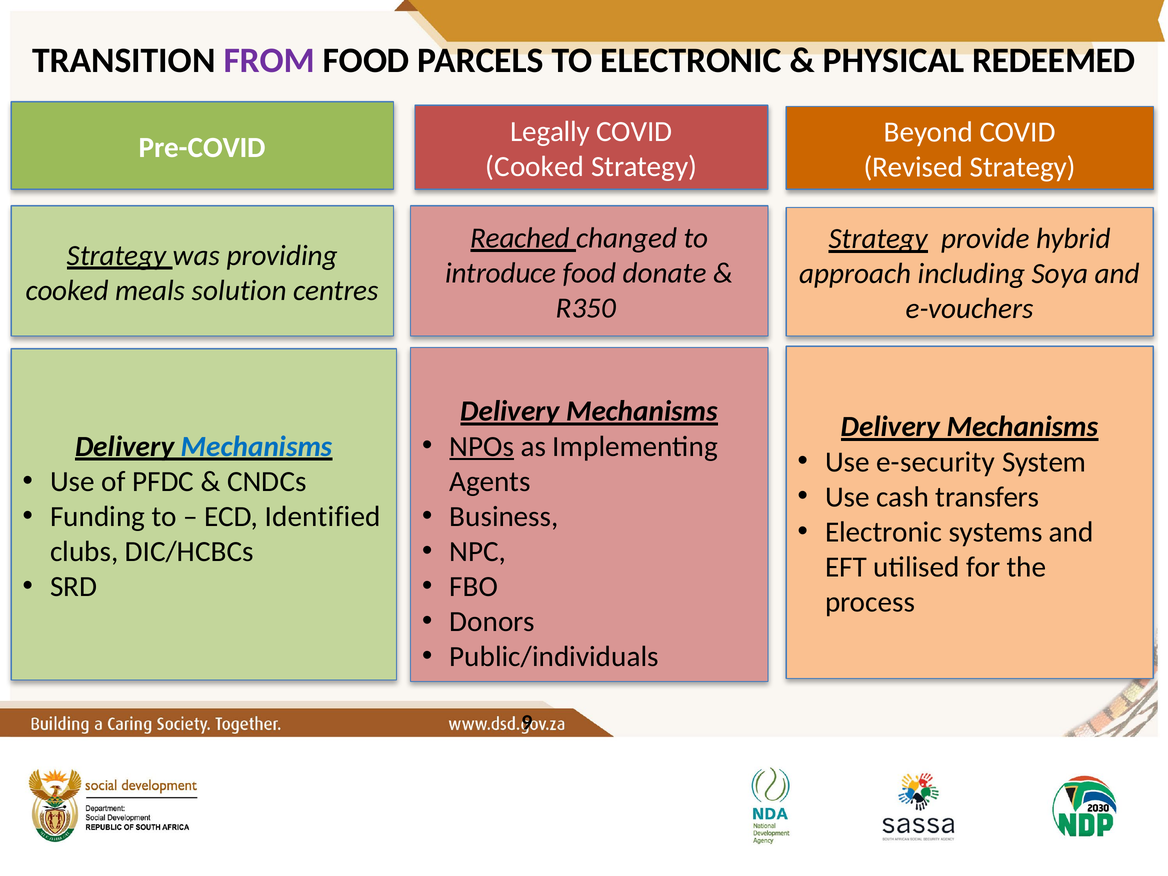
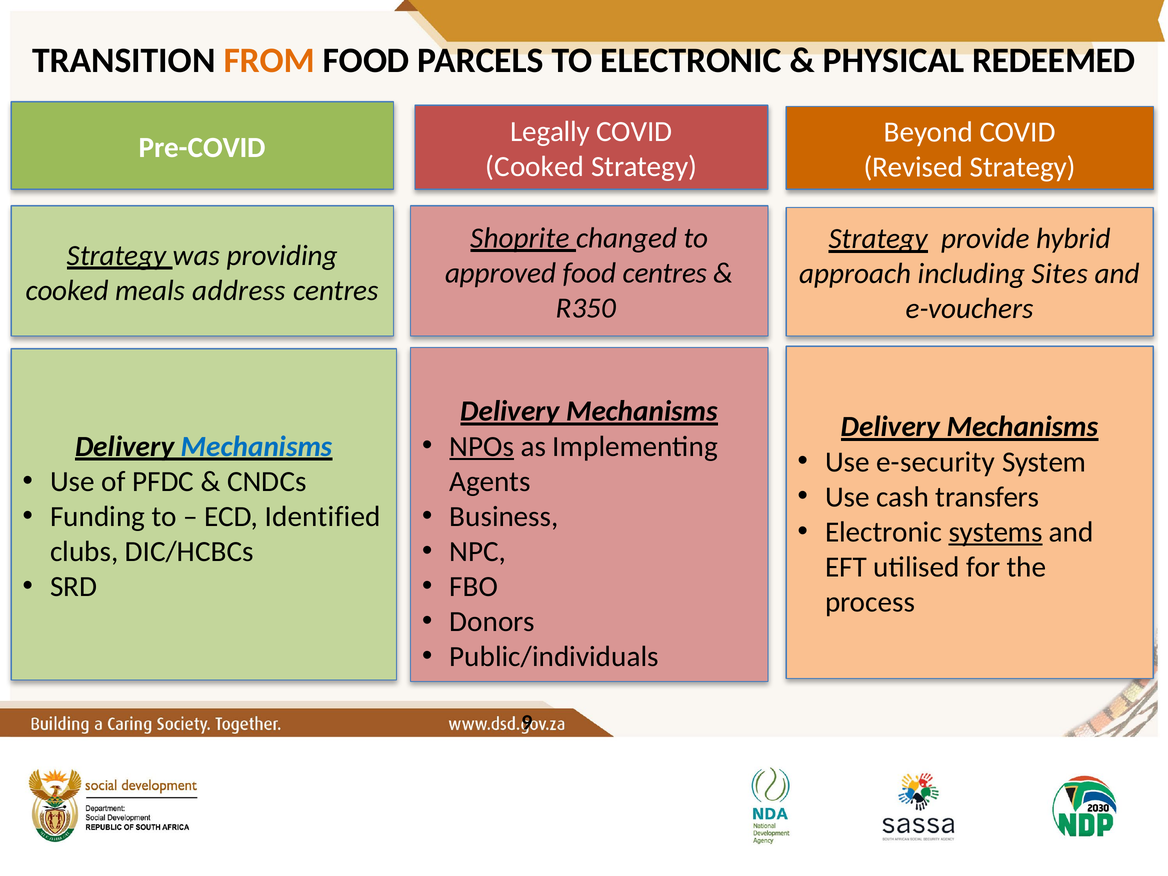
FROM colour: purple -> orange (269, 61)
Reached: Reached -> Shoprite (520, 238)
introduce: introduce -> approved (501, 273)
food donate: donate -> centres (665, 273)
Soya: Soya -> Sites (1060, 274)
solution: solution -> address (239, 290)
systems underline: none -> present (996, 532)
